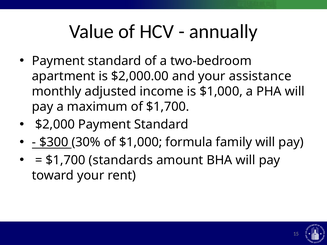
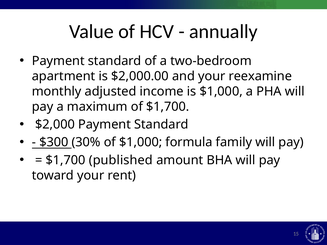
assistance: assistance -> reexamine (260, 76)
standards: standards -> published (121, 160)
